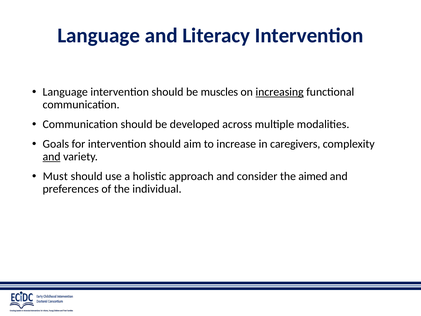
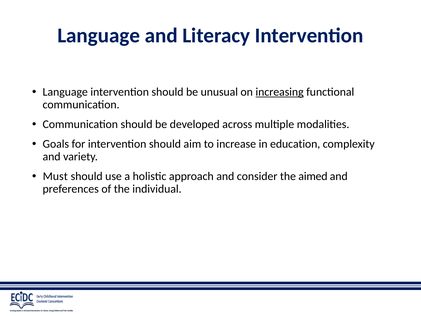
muscles: muscles -> unusual (219, 92)
caregivers: caregivers -> education (295, 144)
and underline: present -> none (52, 156)
